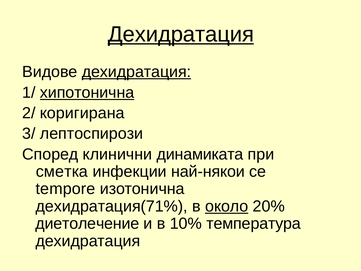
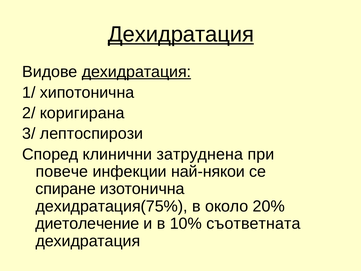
хипотонична underline: present -> none (87, 92)
динамиката: динамиката -> затруднена (200, 154)
сметка: сметка -> повече (62, 171)
tempore: tempore -> спиране (66, 189)
дехидратация(71%: дехидратация(71% -> дехидратация(75% (112, 206)
около underline: present -> none (227, 206)
температура: температура -> съответната (253, 223)
